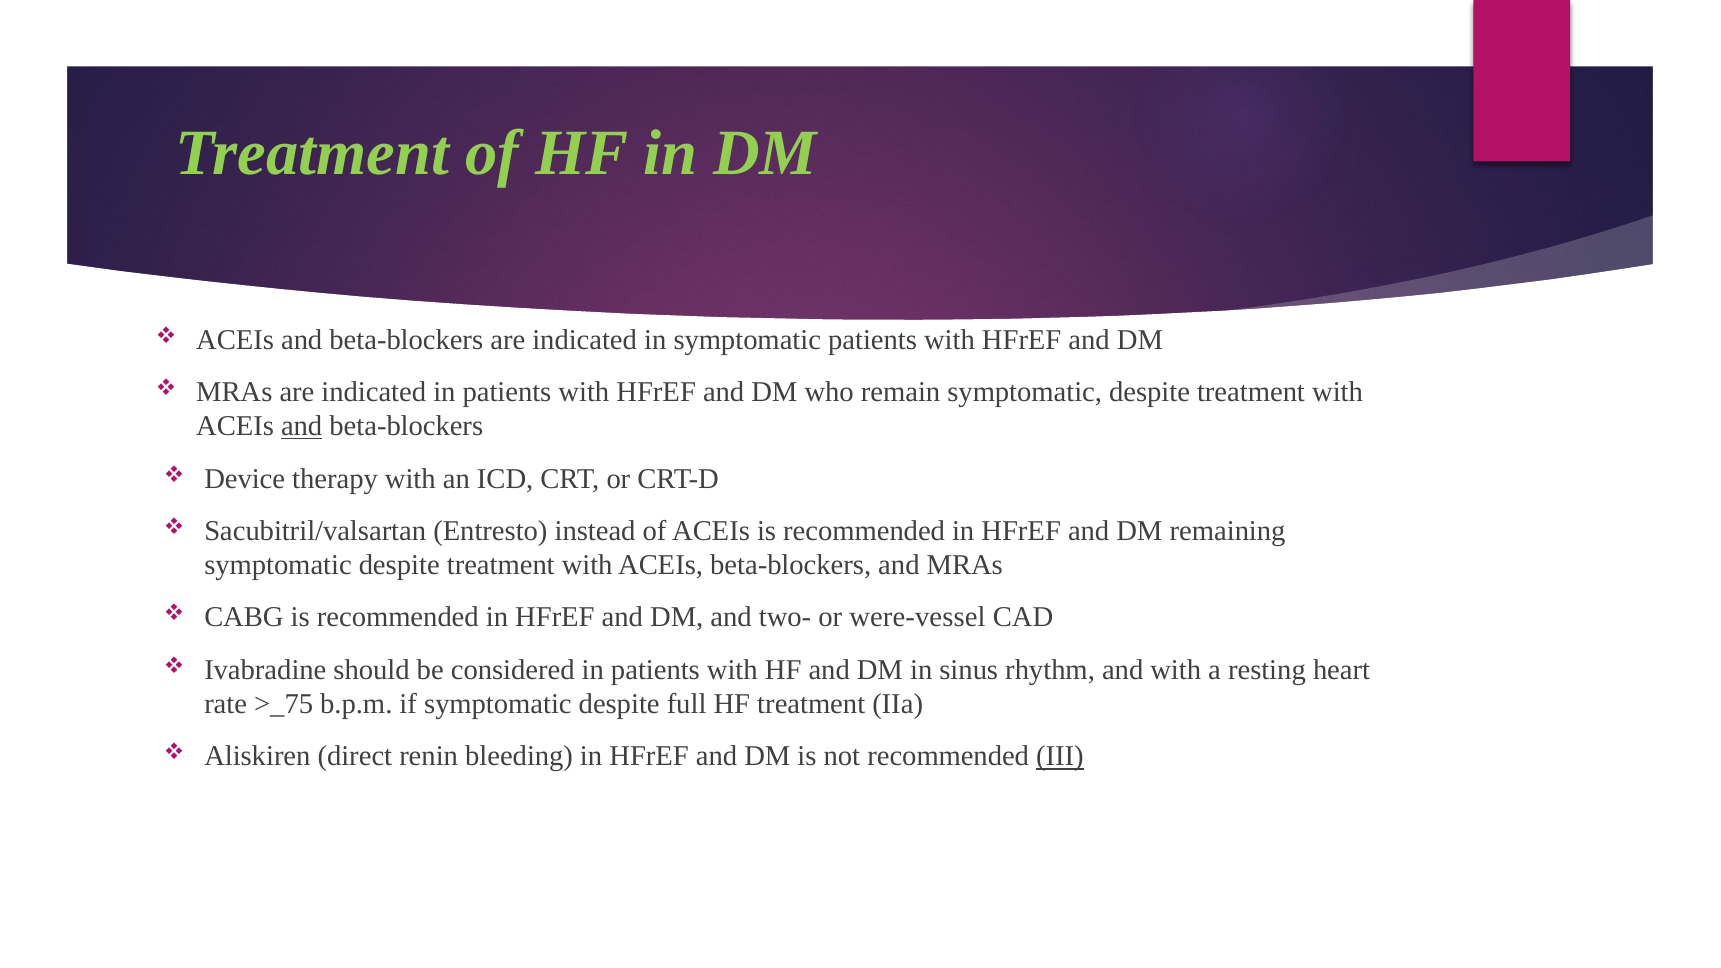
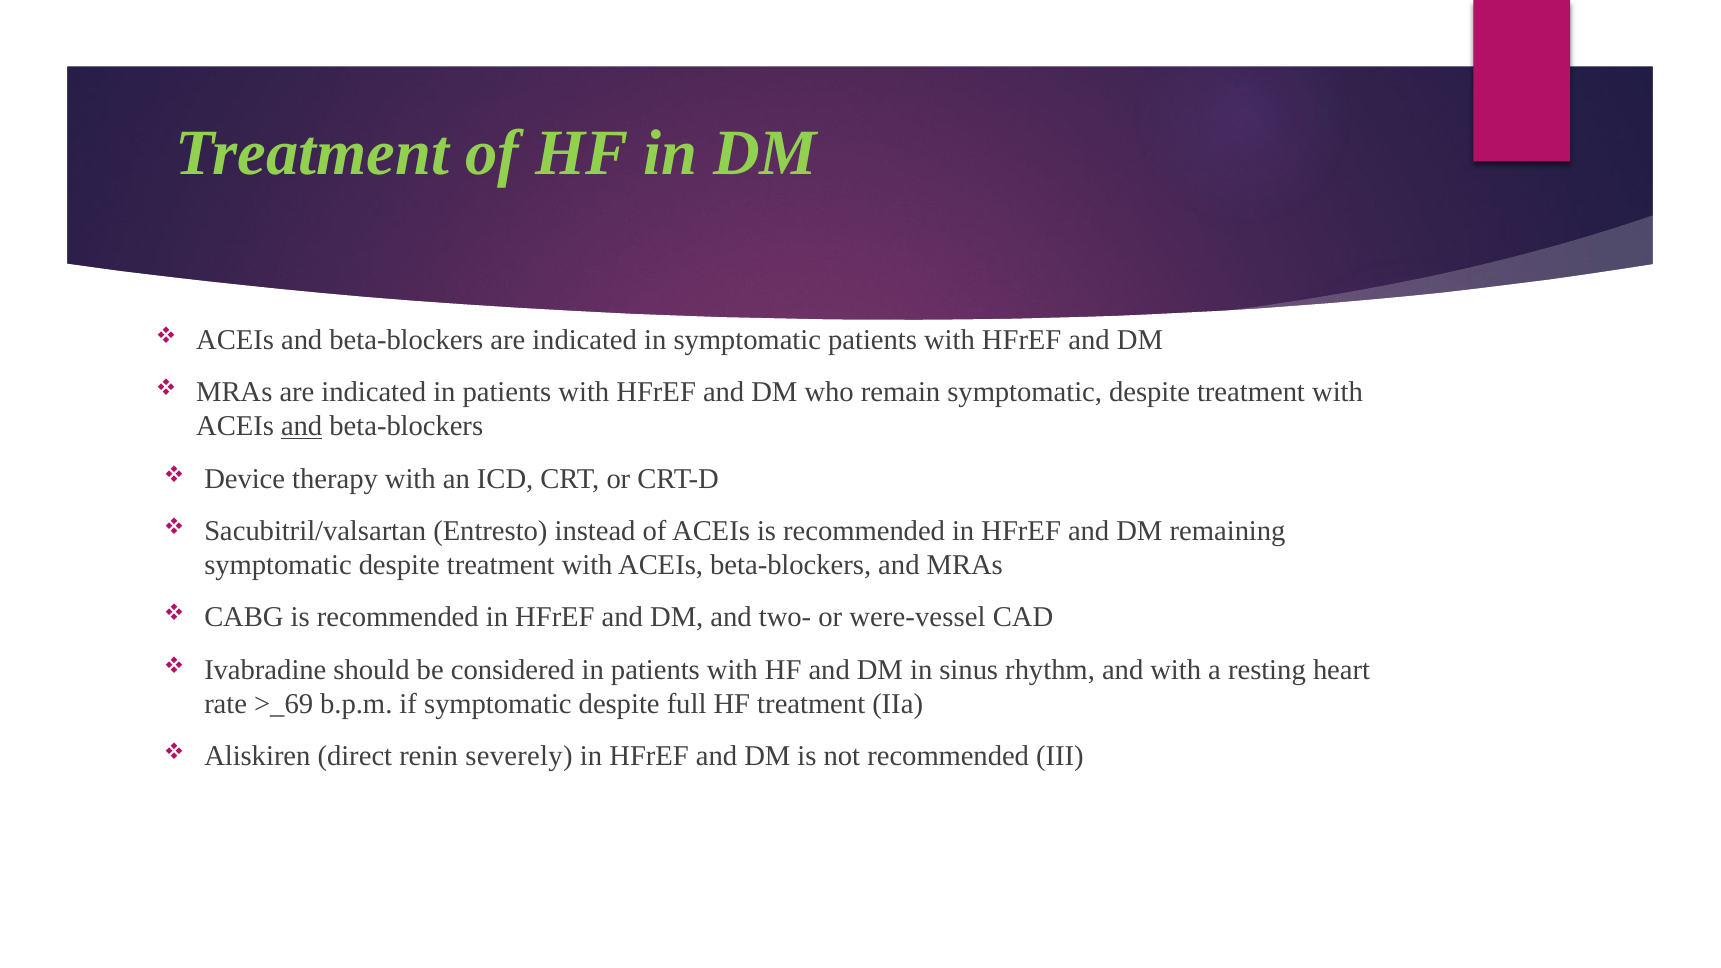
>_75: >_75 -> >_69 (284, 704)
bleeding: bleeding -> severely (519, 756)
III underline: present -> none (1060, 756)
